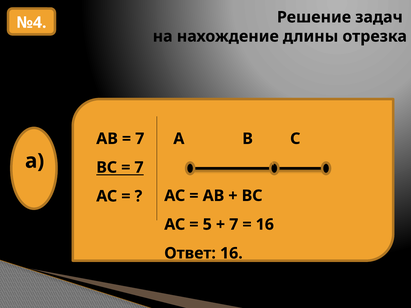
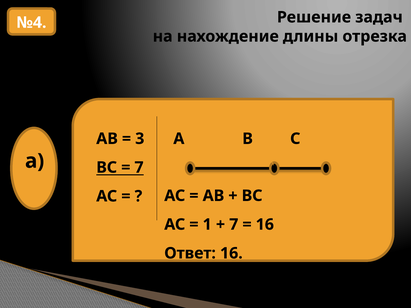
7: 7 -> 3 (140, 139)
5: 5 -> 1 (207, 225)
